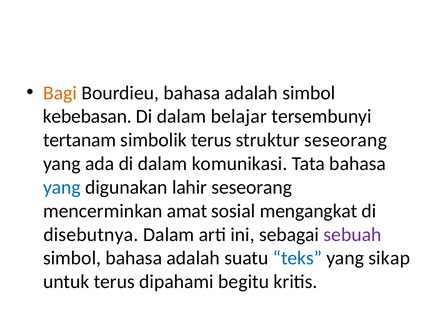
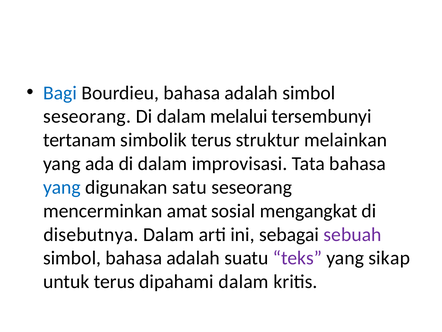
Bagi colour: orange -> blue (60, 93)
kebebasan: kebebasan -> seseorang (87, 116)
belajar: belajar -> melalui (239, 116)
struktur seseorang: seseorang -> melainkan (346, 140)
komunikasi: komunikasi -> improvisasi (240, 163)
lahir: lahir -> satu (189, 187)
teks colour: blue -> purple (297, 258)
dipahami begitu: begitu -> dalam (244, 281)
